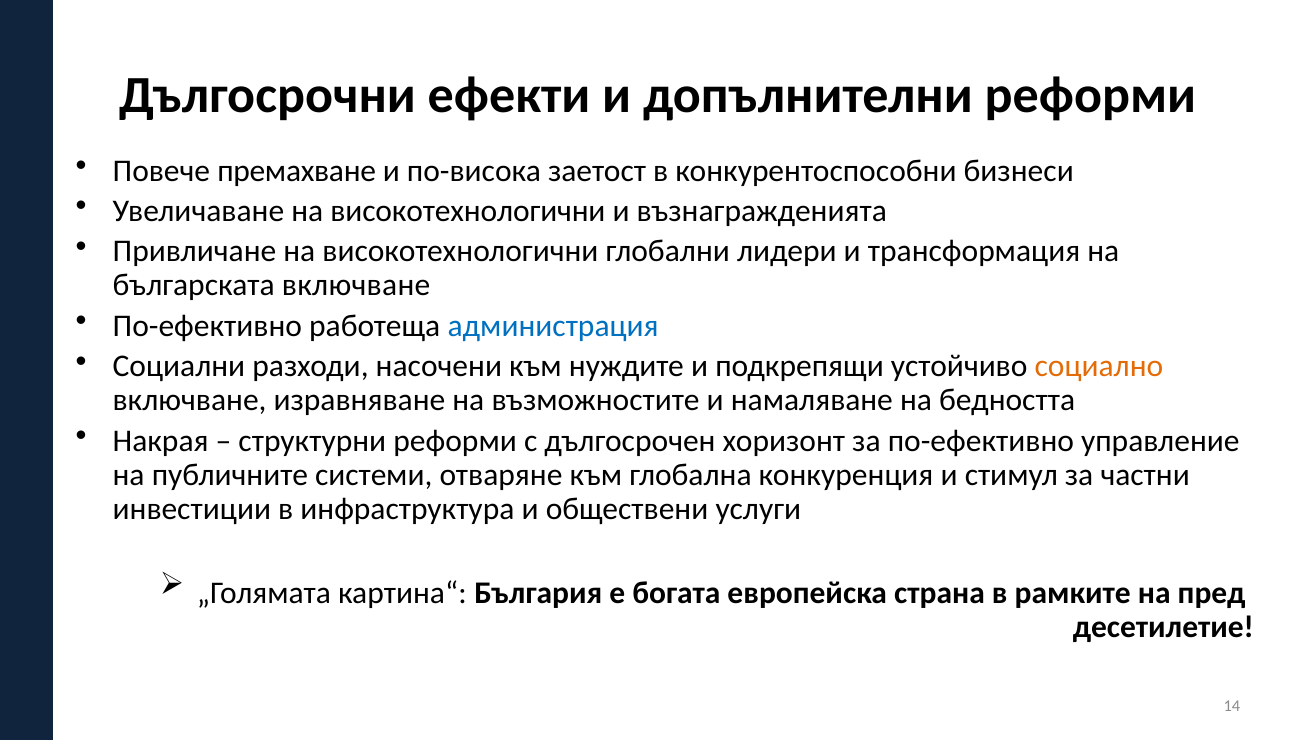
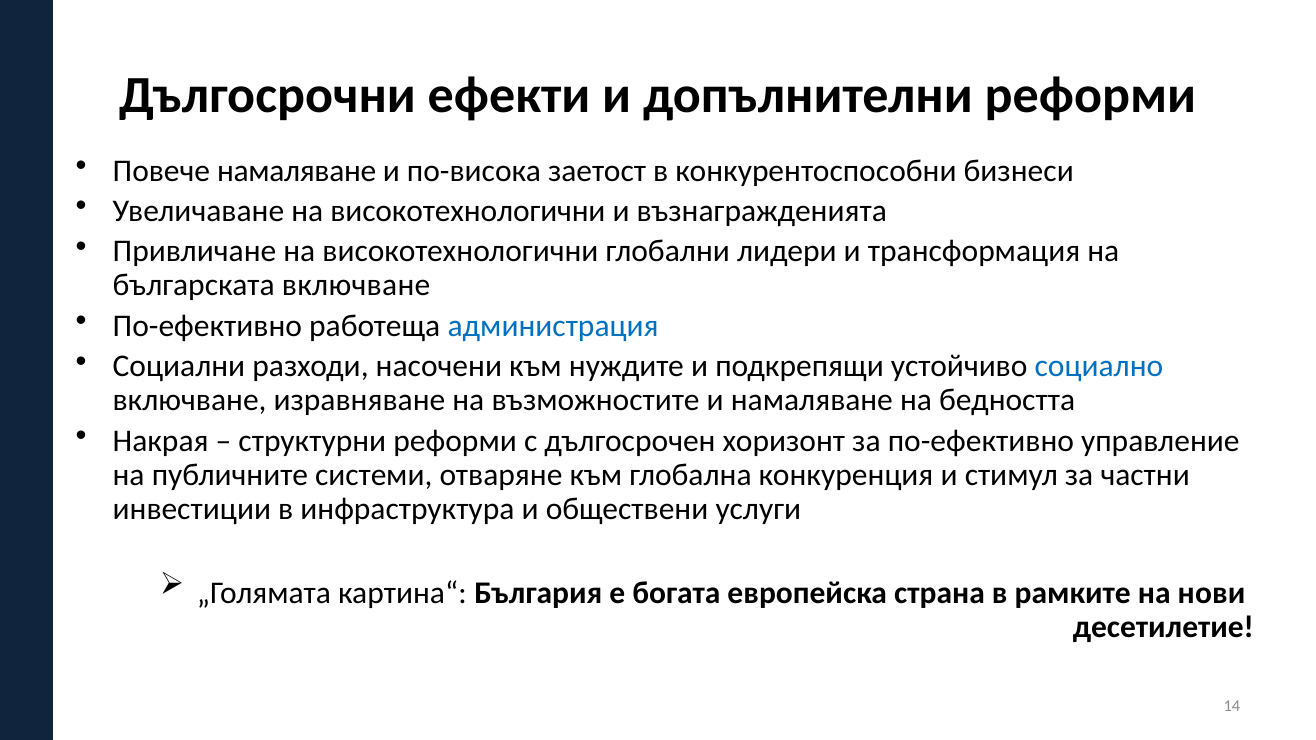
Повече премахване: премахване -> намаляване (297, 171)
социално colour: orange -> blue (1099, 366)
пред: пред -> нови (1212, 594)
